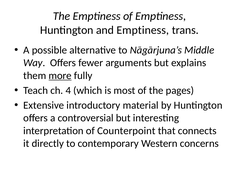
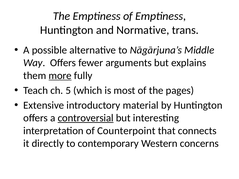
and Emptiness: Emptiness -> Normative (143, 30)
4: 4 -> 5 (68, 91)
controversial underline: none -> present (86, 118)
